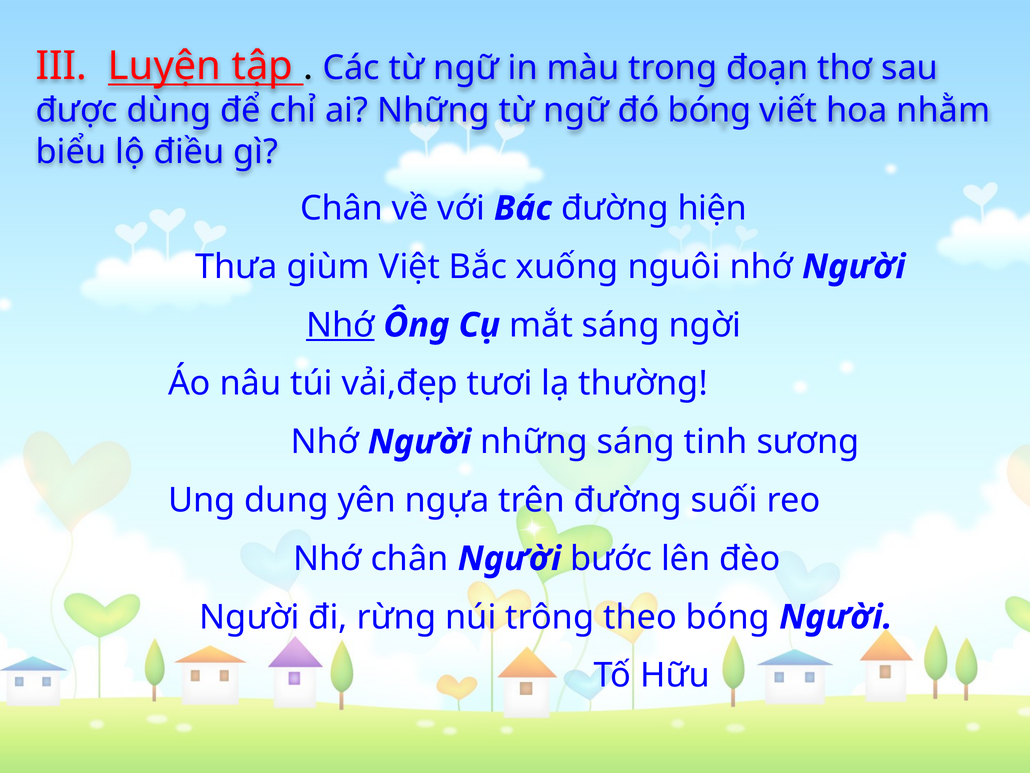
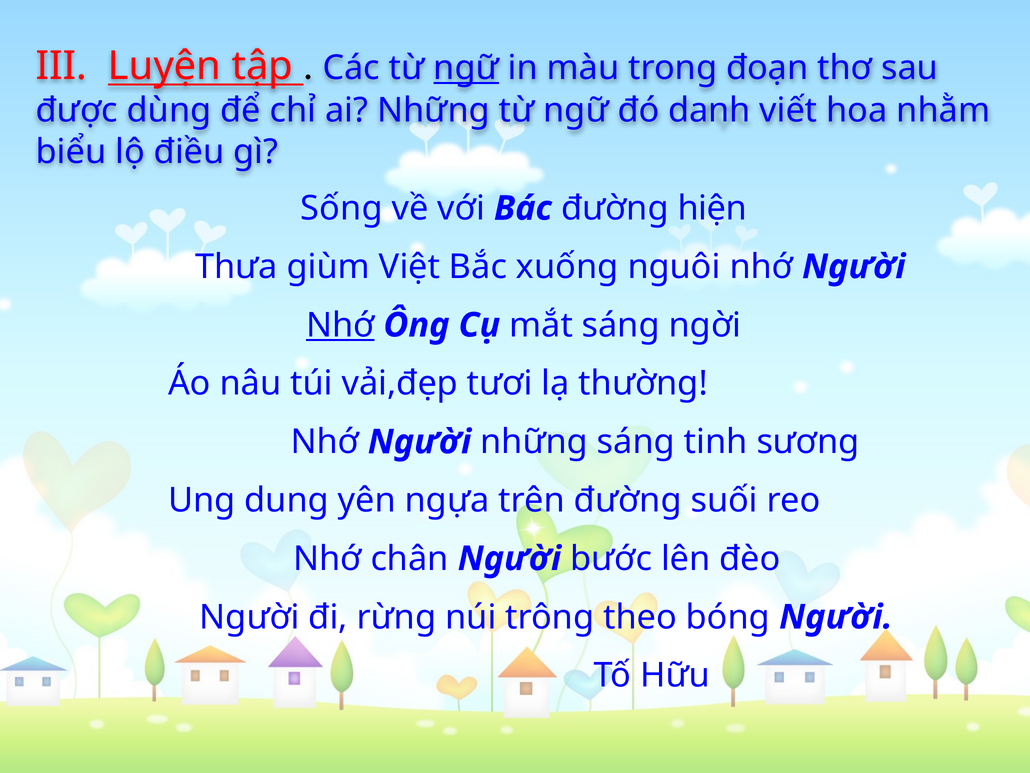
ngữ underline: none -> present (466, 68)
đó bóng: bóng -> danh (710, 110)
Chân: Chân -> Sống (342, 208)
